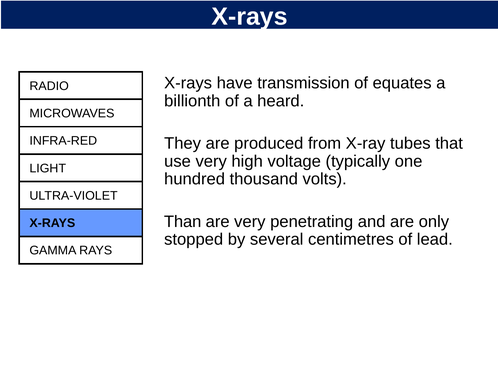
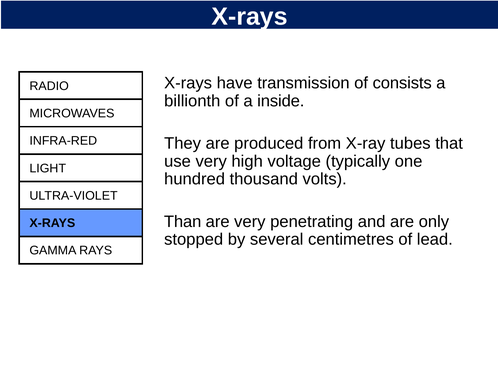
equates: equates -> consists (402, 83)
heard: heard -> inside (281, 101)
